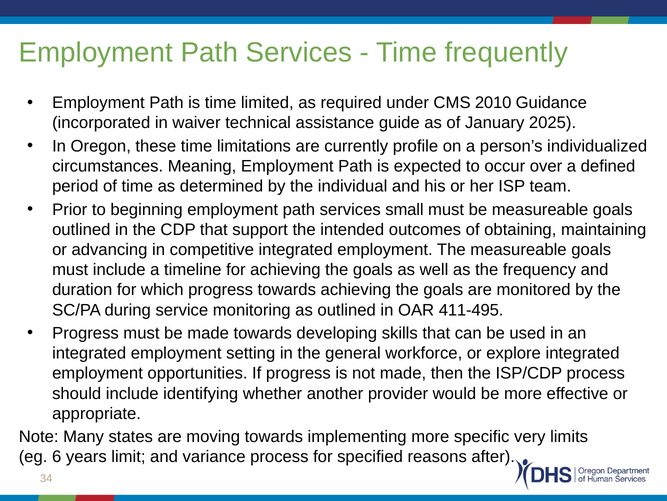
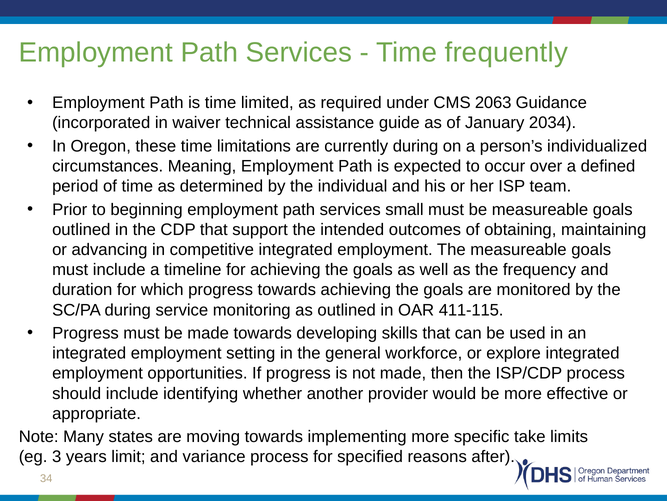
2010: 2010 -> 2063 (493, 103)
2025: 2025 -> 2034 (553, 123)
currently profile: profile -> during (416, 146)
411-495: 411-495 -> 411-115 (471, 310)
very: very -> take (530, 436)
6: 6 -> 3 (57, 456)
